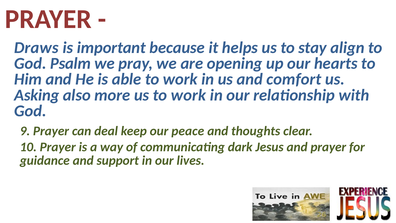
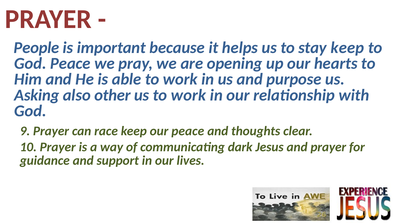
Draws: Draws -> People (37, 48)
stay align: align -> keep (347, 48)
God Psalm: Psalm -> Peace (70, 63)
comfort: comfort -> purpose (294, 79)
more: more -> other (112, 95)
deal: deal -> race (106, 131)
